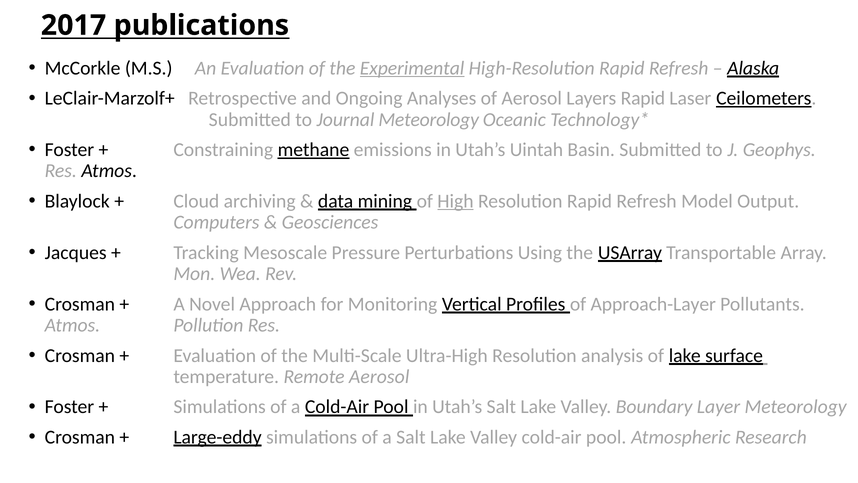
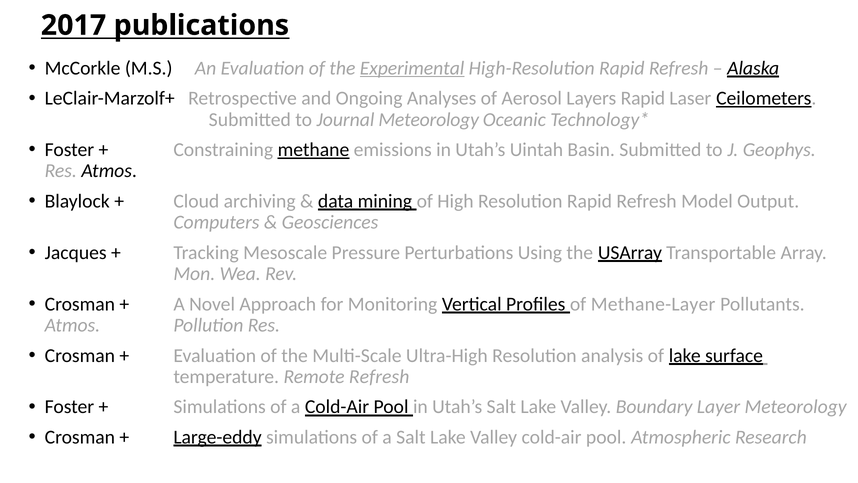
High underline: present -> none (455, 201)
Approach-Layer: Approach-Layer -> Methane-Layer (653, 304)
Remote Aerosol: Aerosol -> Refresh (379, 376)
